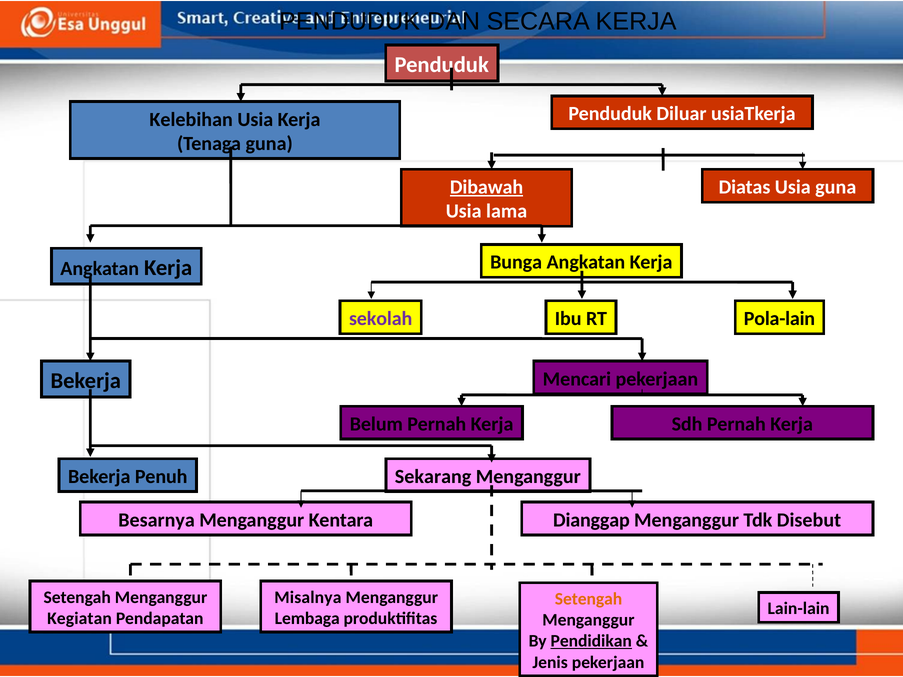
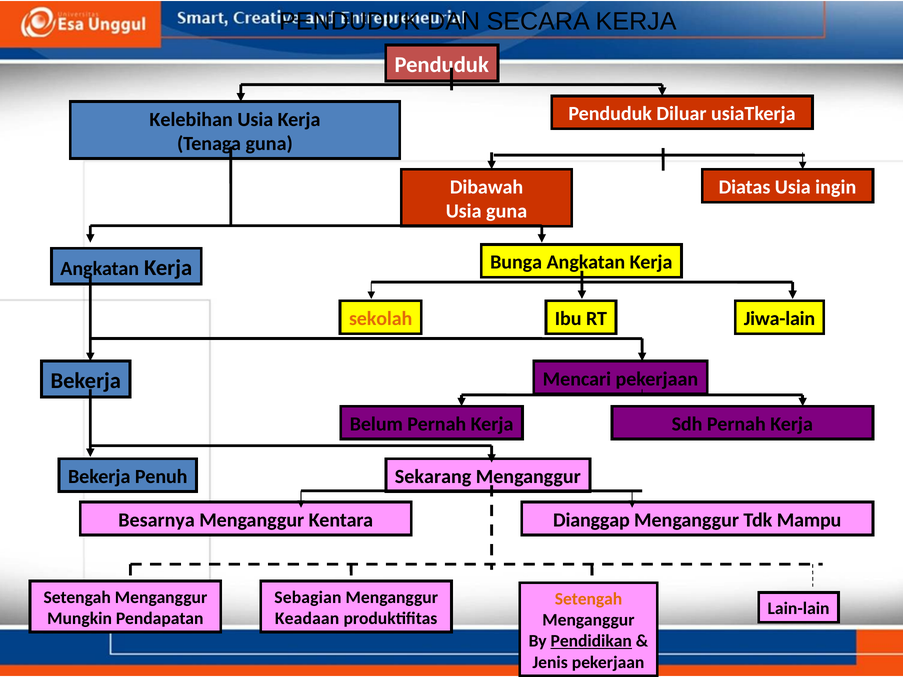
Dibawah underline: present -> none (487, 187)
Usia guna: guna -> ingin (836, 187)
Usia lama: lama -> guna (507, 211)
sekolah colour: purple -> orange (381, 319)
Pola-lain: Pola-lain -> Jiwa-lain (779, 319)
Disebut: Disebut -> Mampu (809, 520)
Misalnya: Misalnya -> Sebagian (308, 597)
Kegiatan: Kegiatan -> Mungkin (80, 619)
Lembaga: Lembaga -> Keadaan (307, 619)
